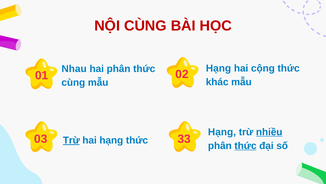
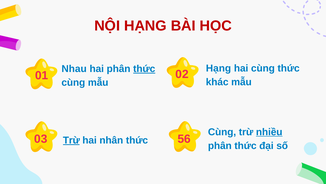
NỘI CÙNG: CÙNG -> HẠNG (145, 26)
hai cộng: cộng -> cùng (263, 68)
thức underline: none -> present (144, 69)
Hạng: Hạng -> Cùng (222, 132)
33: 33 -> 56 (184, 139)
hai hạng: hạng -> nhân (111, 140)
thức underline: present -> none (245, 145)
